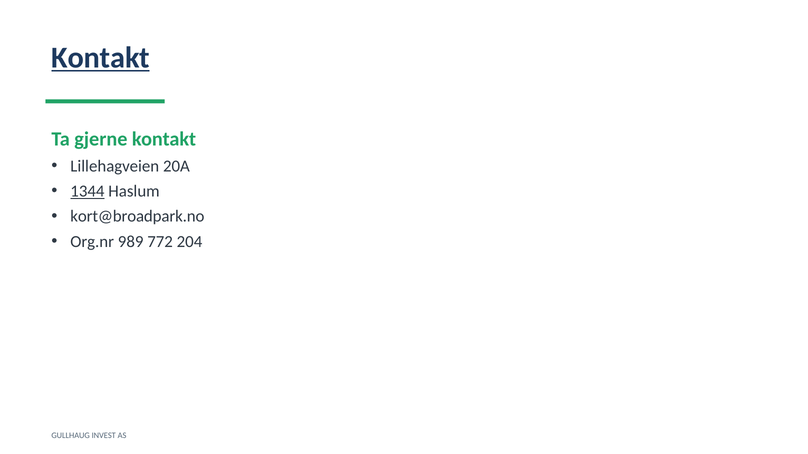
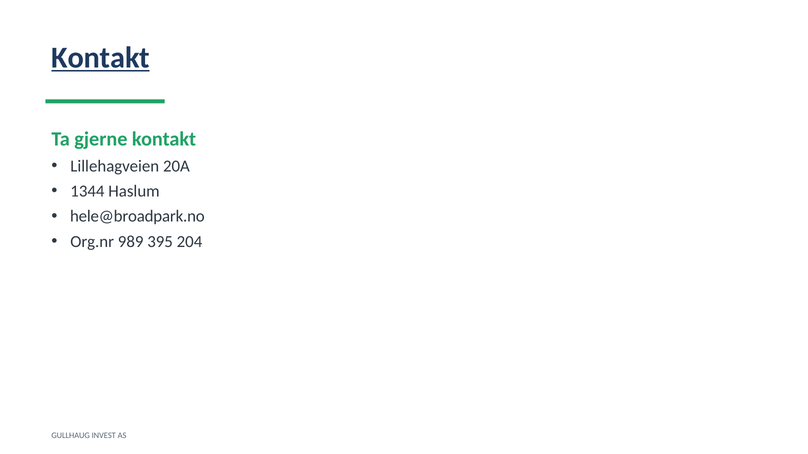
1344 underline: present -> none (87, 191)
kort@broadpark.no: kort@broadpark.no -> hele@broadpark.no (137, 217)
772: 772 -> 395 (160, 242)
